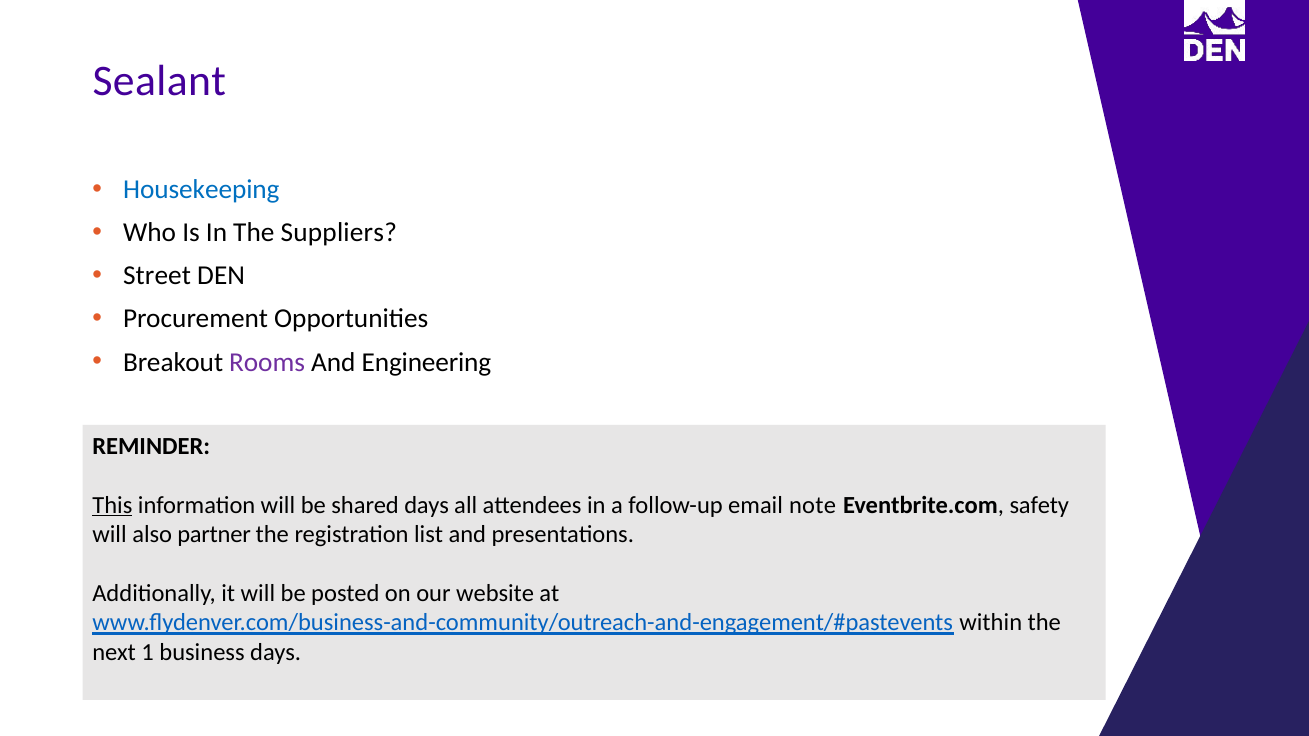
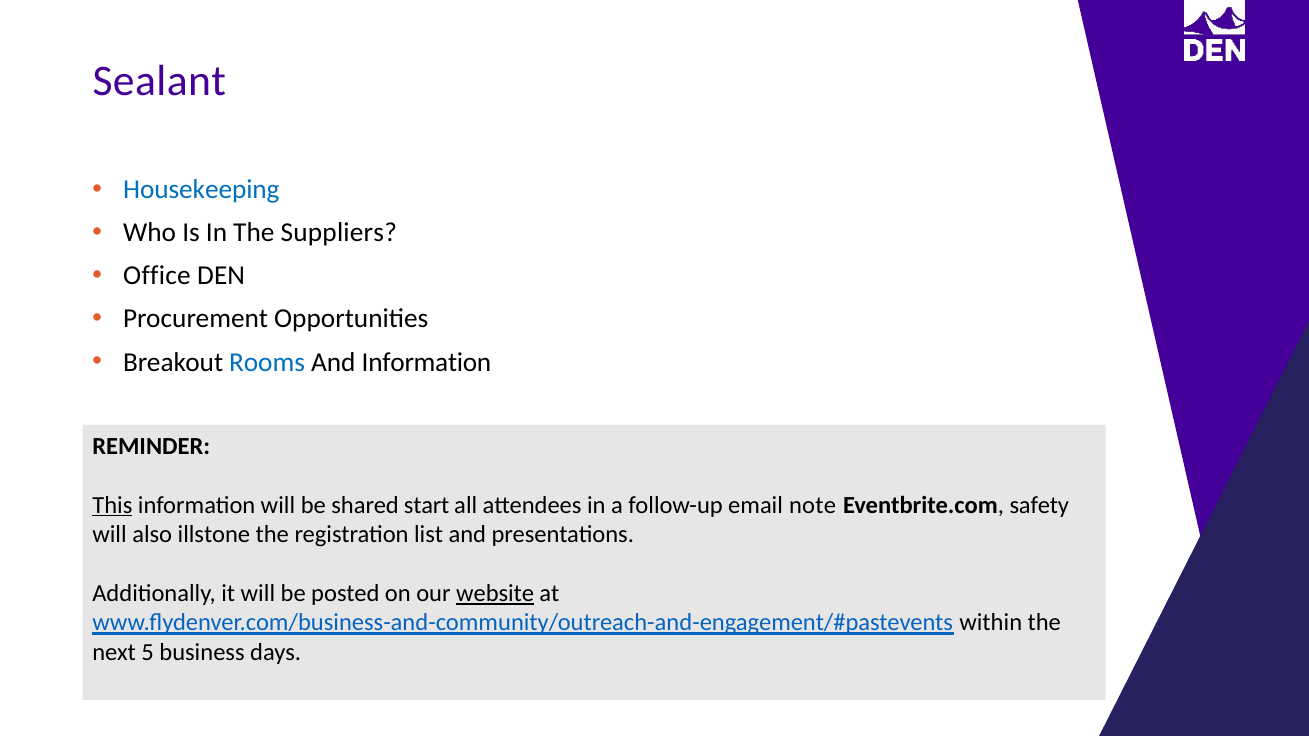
Street: Street -> Office (157, 276)
Rooms colour: purple -> blue (267, 362)
And Engineering: Engineering -> Information (427, 362)
shared days: days -> start (427, 505)
partner: partner -> illstone (214, 535)
website underline: none -> present (495, 594)
1: 1 -> 5 (148, 653)
